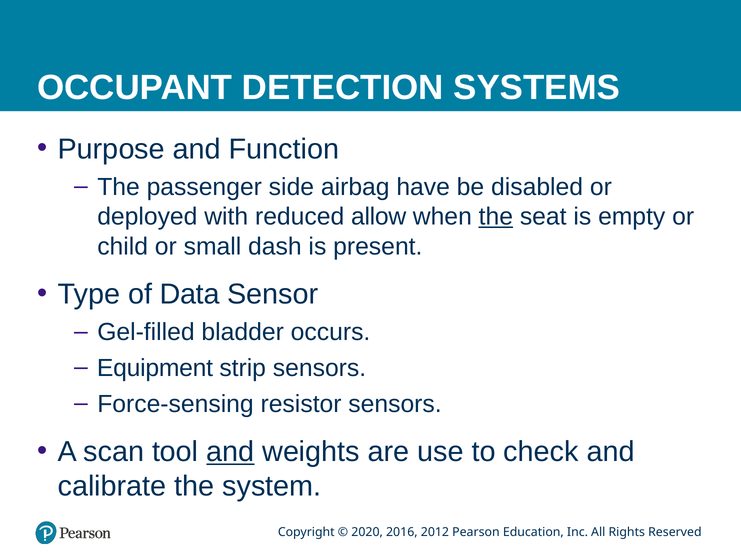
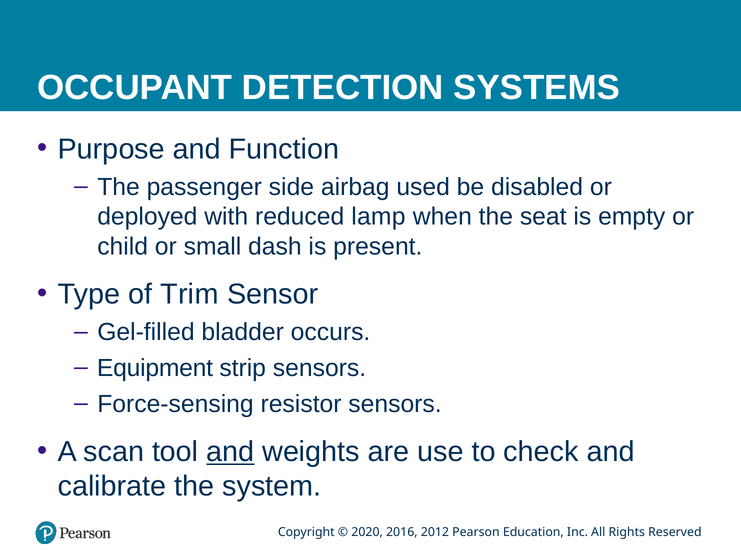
have: have -> used (423, 187)
allow: allow -> lamp (378, 217)
the underline: present -> none (496, 217)
Data: Data -> Trim (189, 294)
